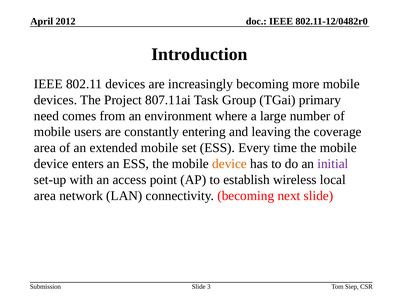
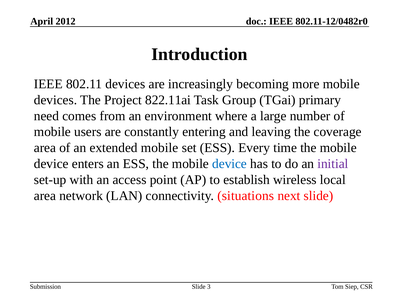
807.11ai: 807.11ai -> 822.11ai (168, 100)
device colour: orange -> blue (230, 164)
connectivity becoming: becoming -> situations (246, 196)
